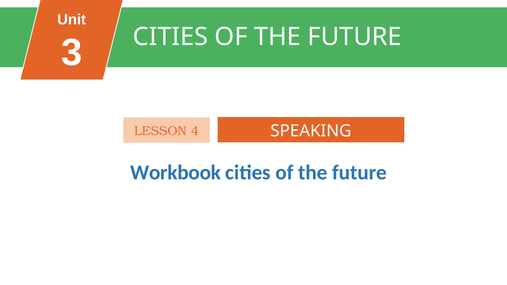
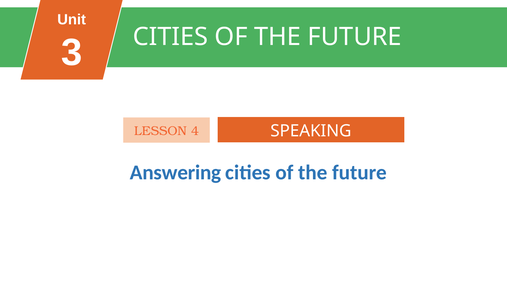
Workbook: Workbook -> Answering (176, 173)
